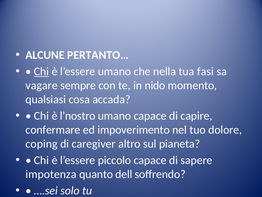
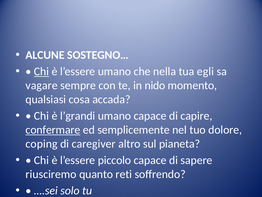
PERTANTO…: PERTANTO… -> SOSTEGNO… (98, 55)
fasi: fasi -> egli (205, 71)
l’nostro: l’nostro -> l’grandi (78, 116)
confermare underline: none -> present (53, 130)
impoverimento: impoverimento -> semplicemente (134, 130)
impotenza: impotenza -> riusciremo (51, 174)
dell: dell -> reti (124, 174)
